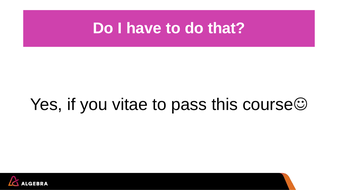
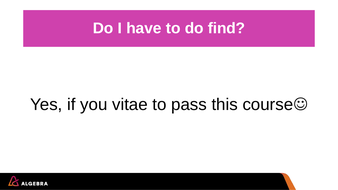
that: that -> find (227, 28)
